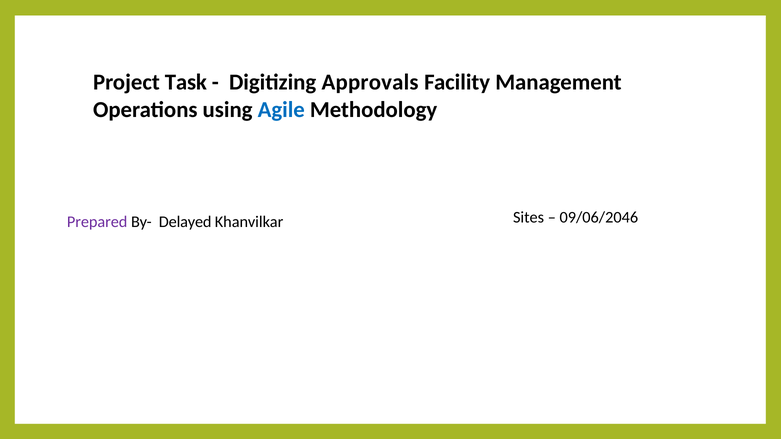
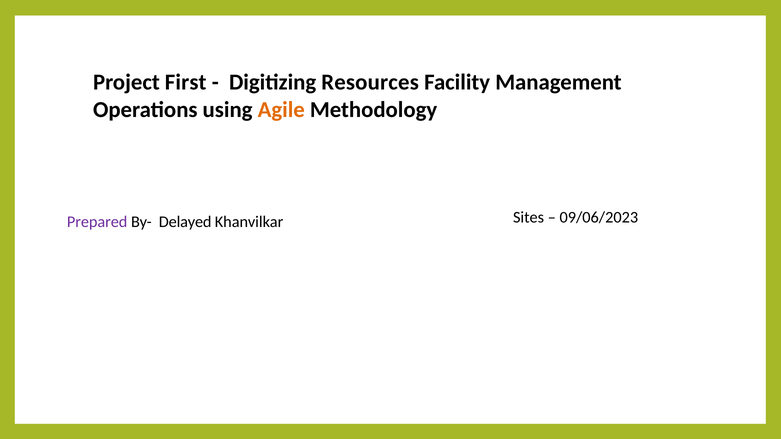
Task: Task -> First (186, 82)
Approvals: Approvals -> Resources (370, 82)
Agile colour: blue -> orange (281, 110)
09/06/2046: 09/06/2046 -> 09/06/2023 (599, 218)
